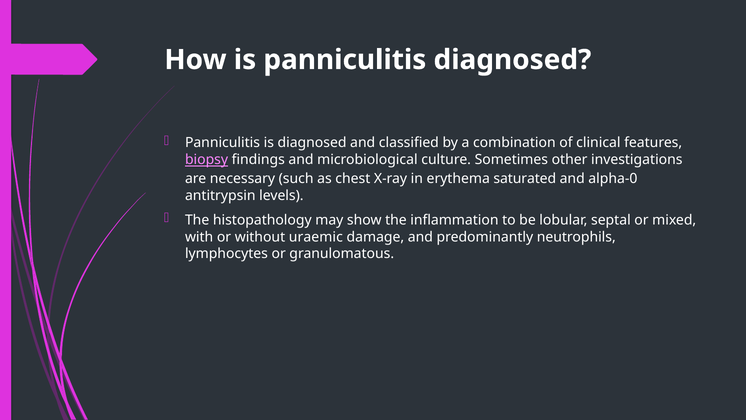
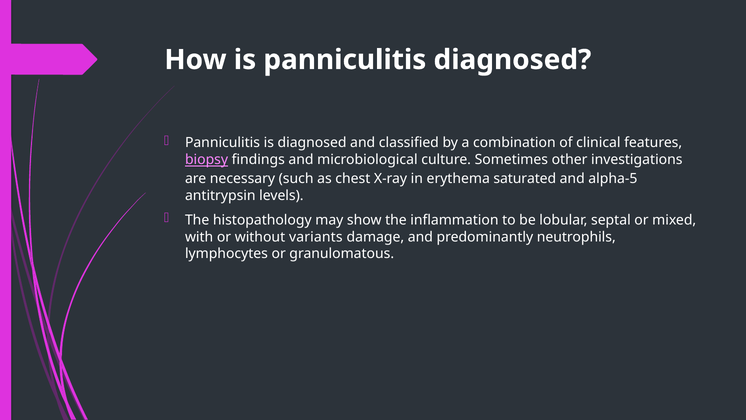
alpha-0: alpha-0 -> alpha-5 (613, 179)
uraemic: uraemic -> variants (316, 237)
